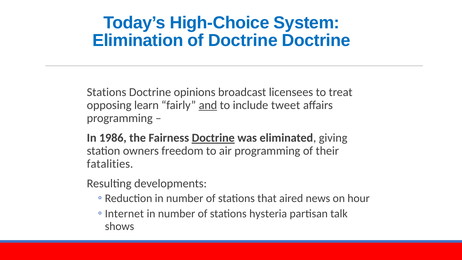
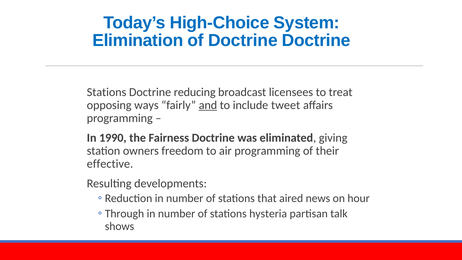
opinions: opinions -> reducing (195, 92)
learn: learn -> ways (146, 105)
1986: 1986 -> 1990 (113, 138)
Doctrine underline: present -> none (213, 138)
fatalities: fatalities -> effective (110, 164)
Internet: Internet -> Through (124, 214)
